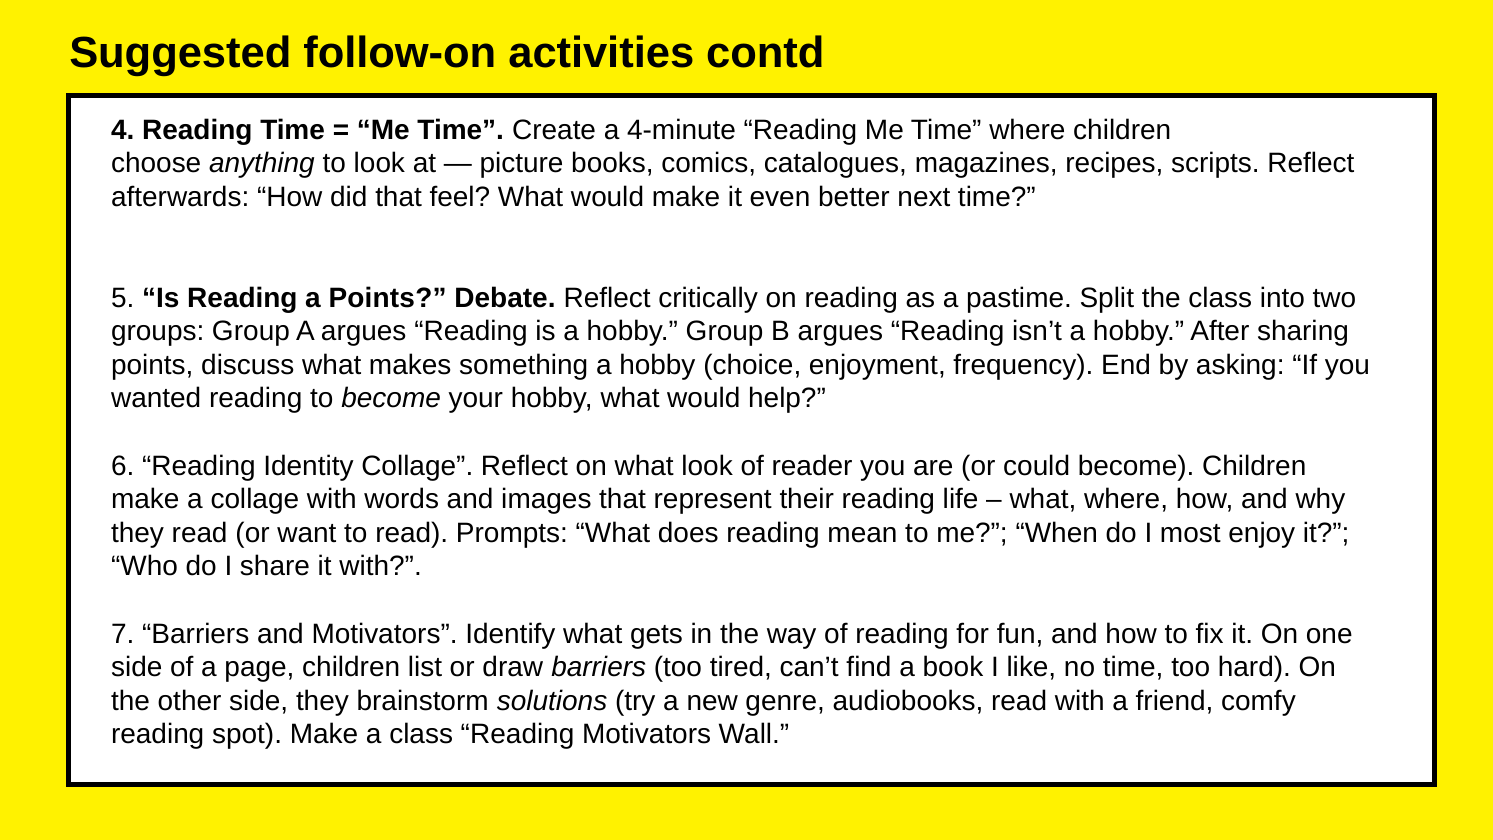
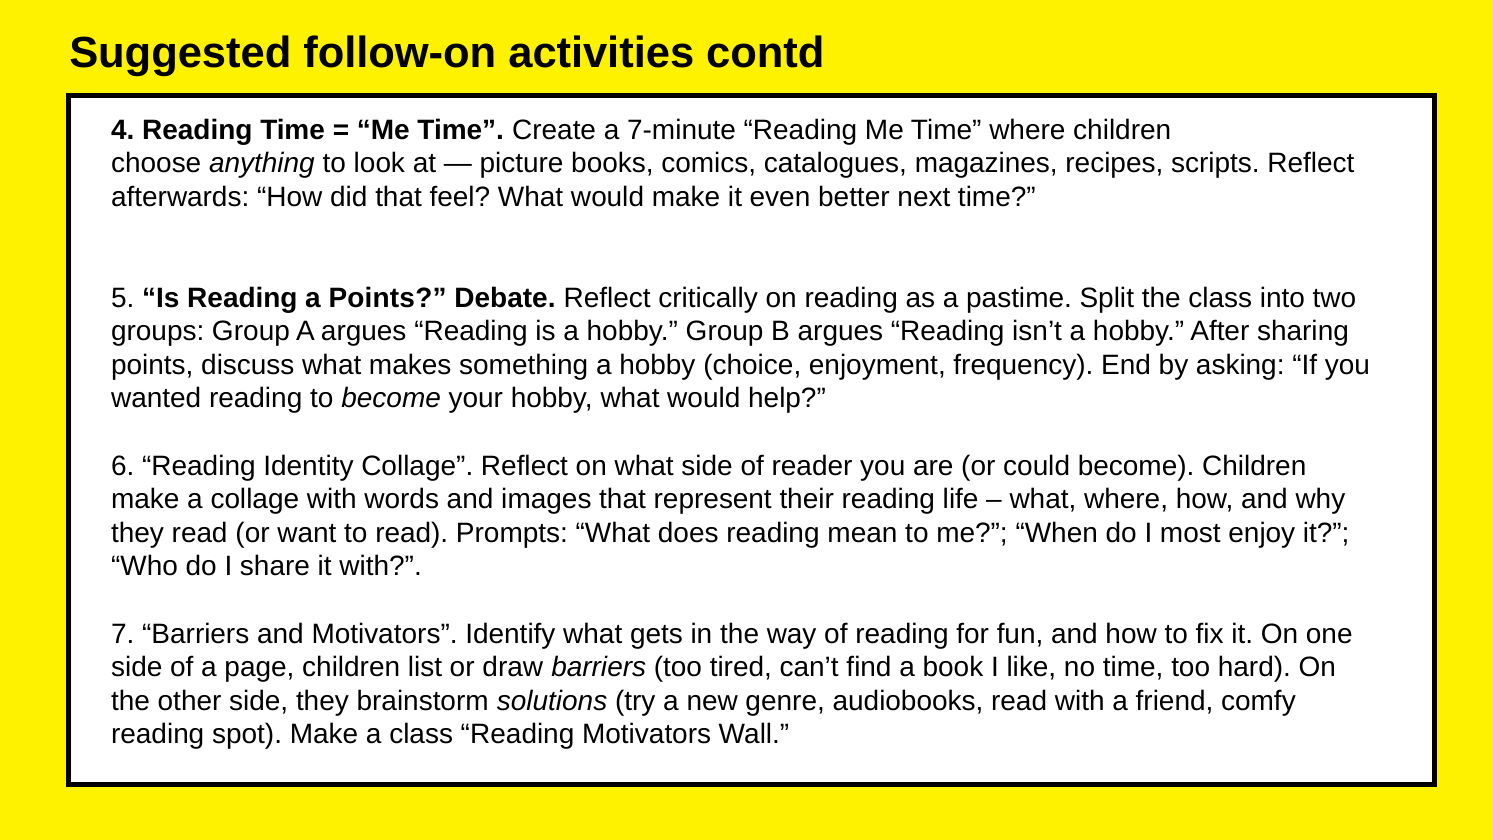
4-minute: 4-minute -> 7-minute (682, 130)
what look: look -> side (707, 466)
